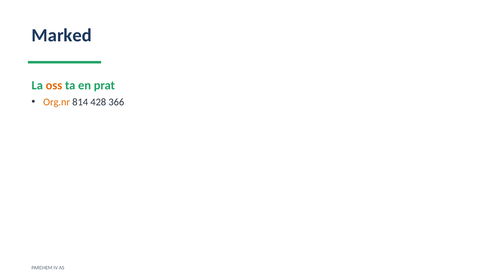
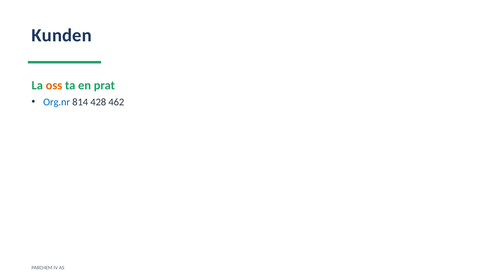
Marked: Marked -> Kunden (62, 35)
Org.nr colour: orange -> blue (57, 102)
366: 366 -> 462 (116, 102)
